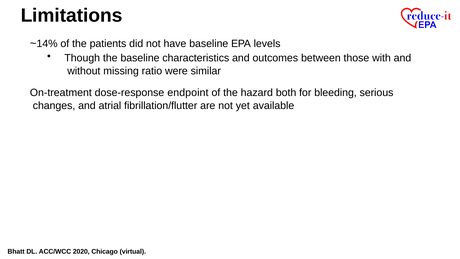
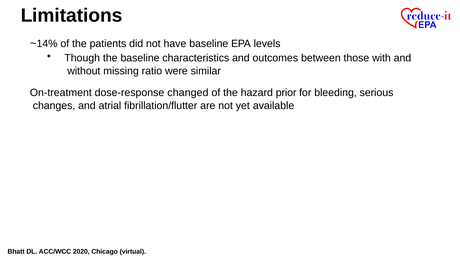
endpoint: endpoint -> changed (188, 93)
both: both -> prior (286, 93)
